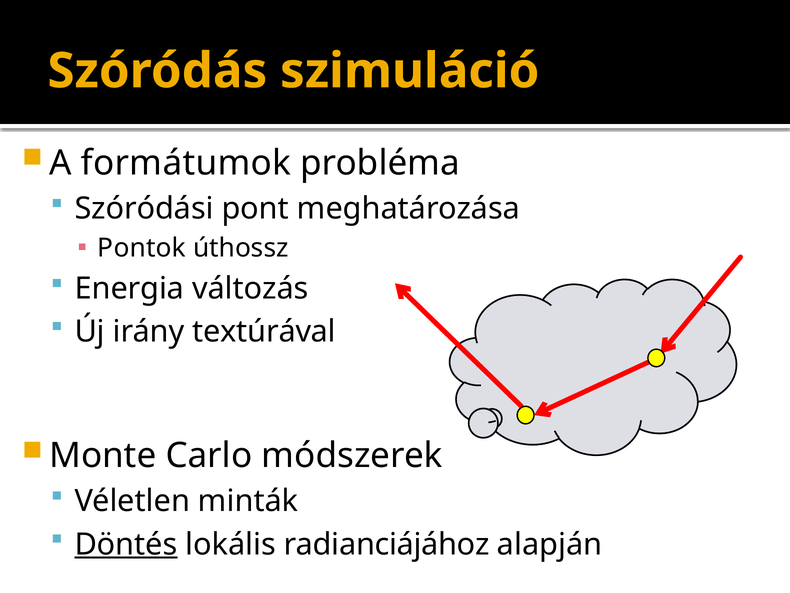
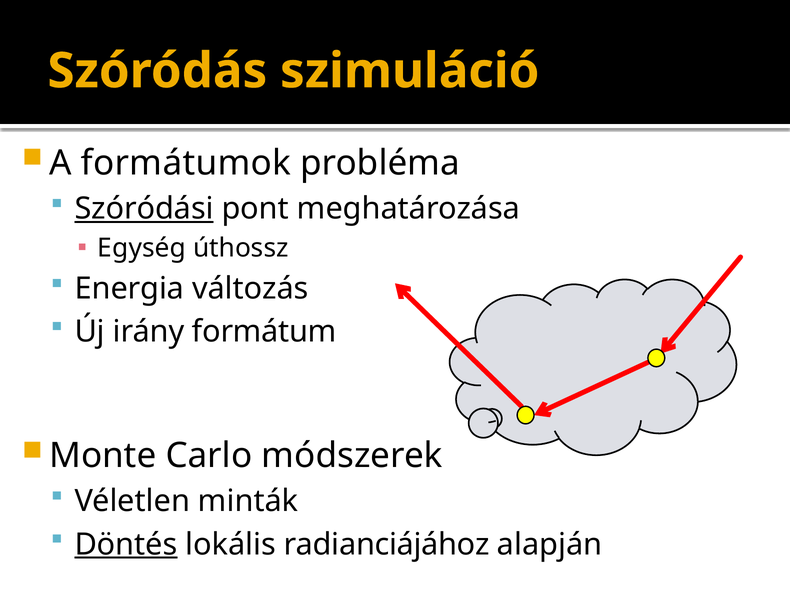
Szóródási underline: none -> present (144, 208)
Pontok: Pontok -> Egység (142, 248)
textúrával: textúrával -> formátum (264, 331)
